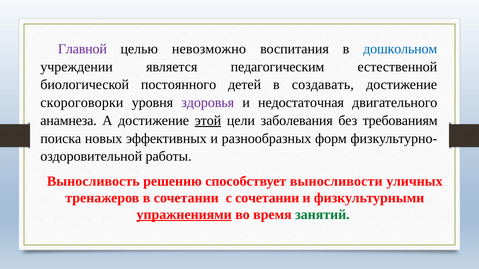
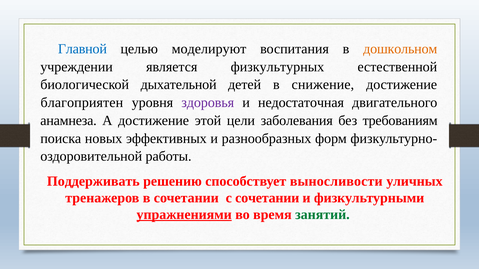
Главной colour: purple -> blue (82, 49)
невозможно: невозможно -> моделируют (209, 49)
дошкольном colour: blue -> orange (400, 49)
педагогическим: педагогическим -> физкультурных (277, 67)
постоянного: постоянного -> дыхательной (179, 85)
создавать: создавать -> снижение (323, 85)
скороговорки: скороговорки -> благоприятен (82, 103)
этой underline: present -> none (208, 121)
Выносливость: Выносливость -> Поддерживать (93, 181)
